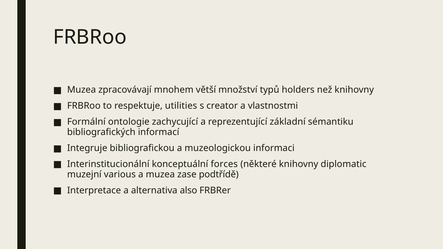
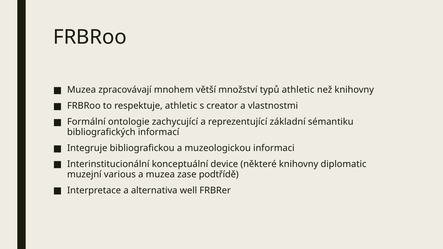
typů holders: holders -> athletic (298, 90)
respektuje utilities: utilities -> athletic (181, 106)
forces: forces -> device (224, 164)
also: also -> well (188, 191)
